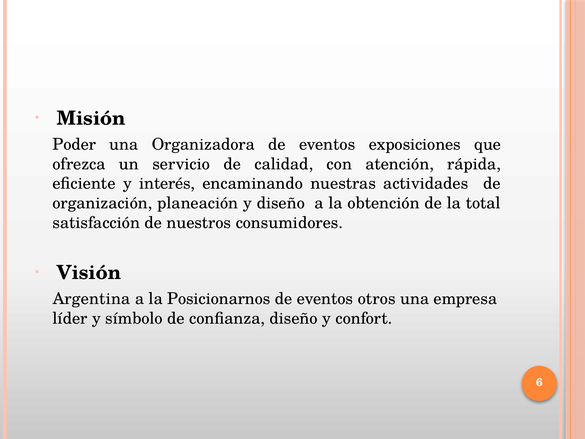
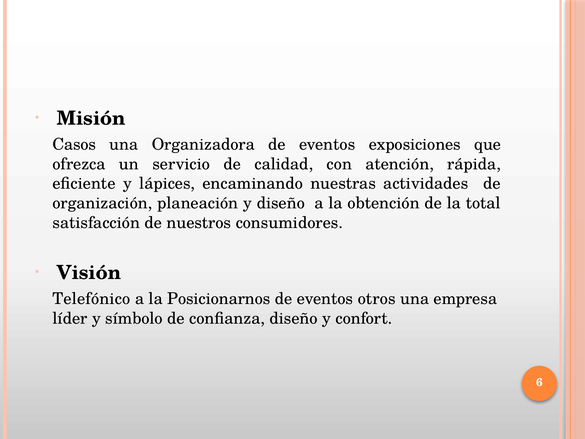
Poder: Poder -> Casos (74, 144)
interés: interés -> lápices (167, 184)
Argentina: Argentina -> Telefónico (91, 299)
